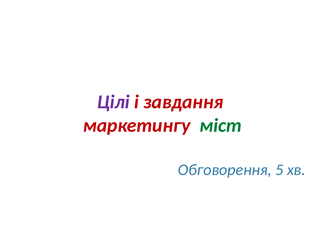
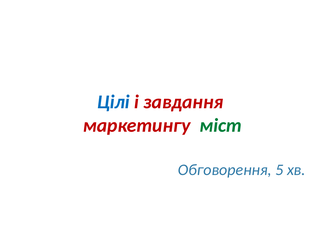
Цілі colour: purple -> blue (113, 102)
